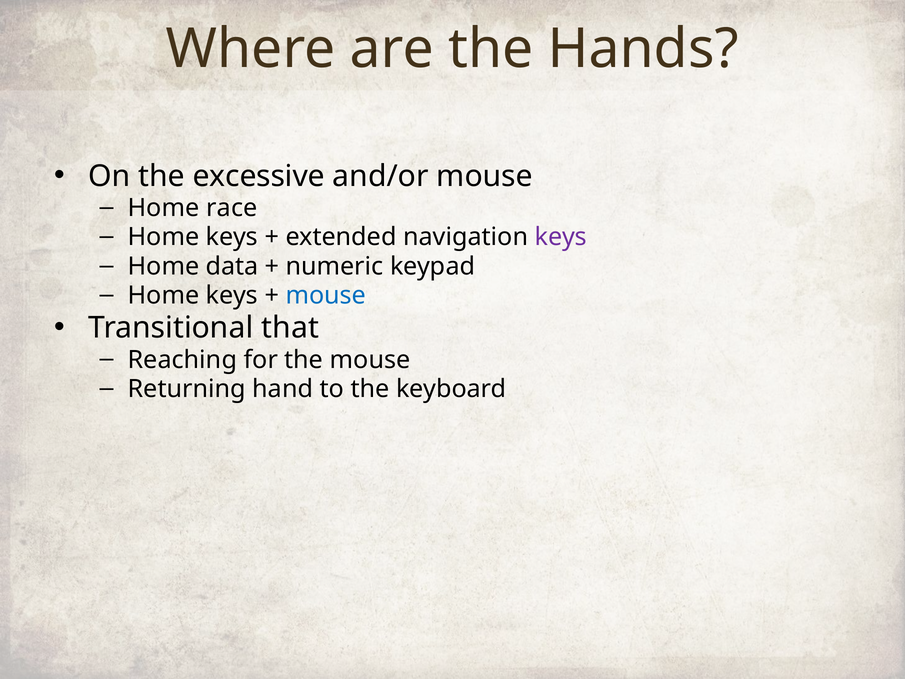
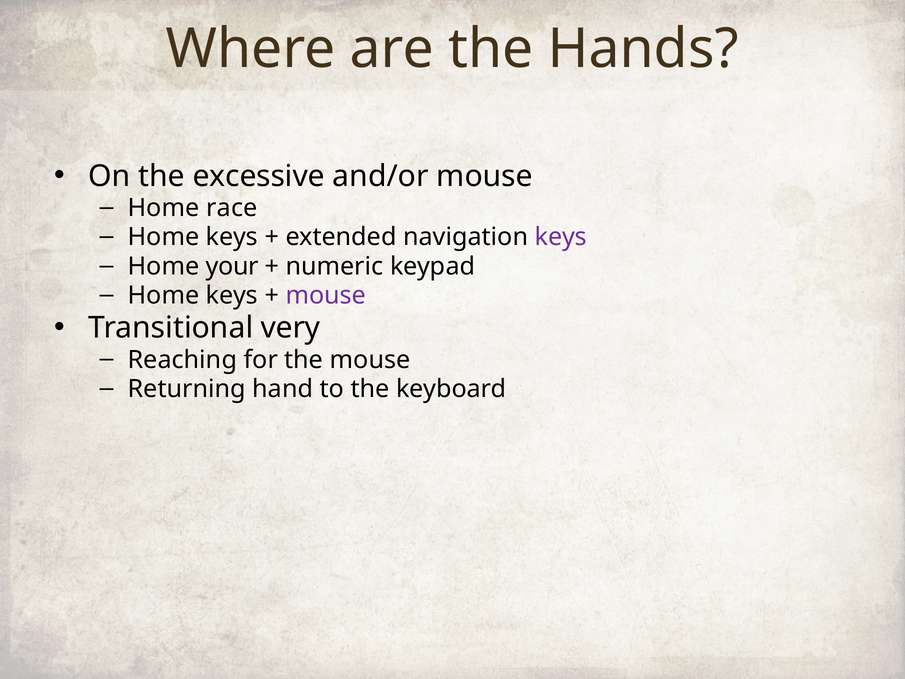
data: data -> your (232, 266)
mouse colour: blue -> purple (326, 295)
that: that -> very (290, 328)
